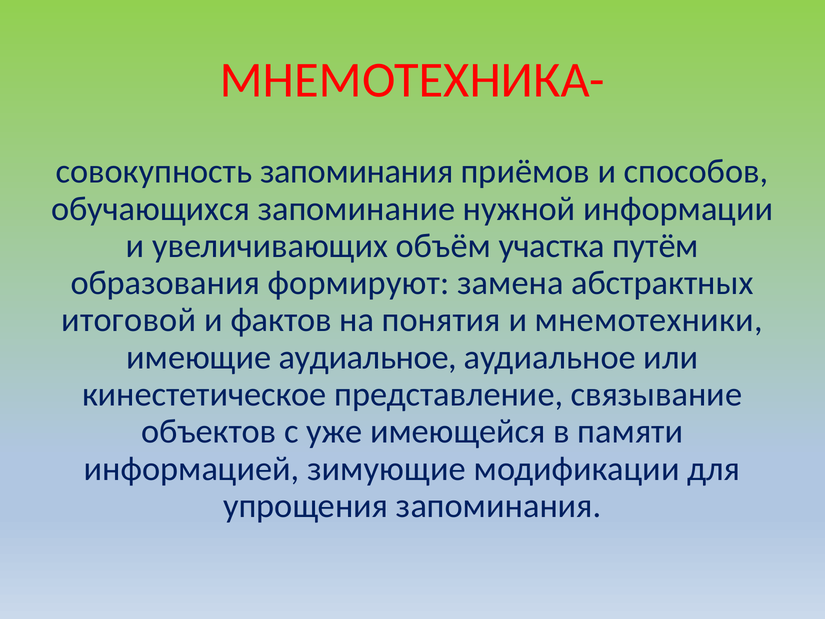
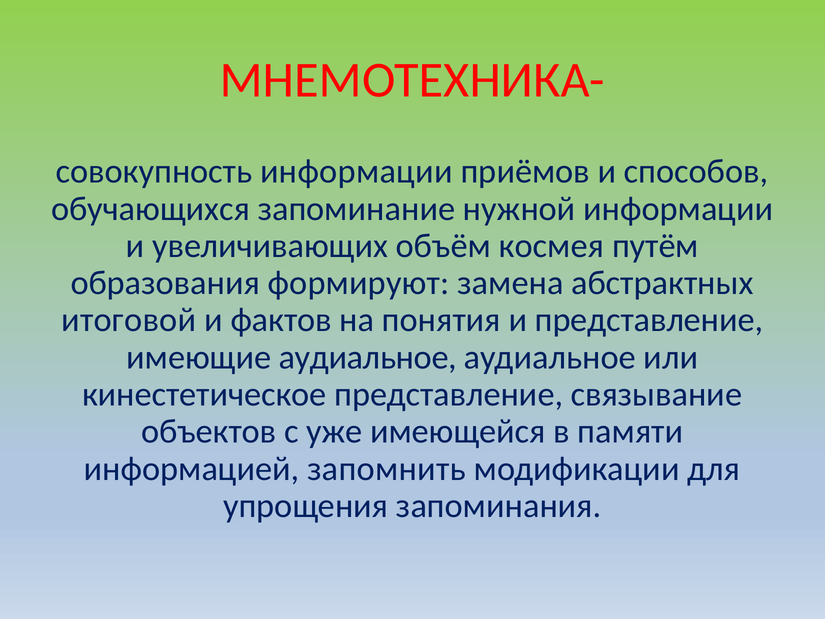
совокупность запоминания: запоминания -> информации (356, 172)
участка: участка -> космея (551, 246)
и мнемотехники: мнемотехники -> представление (649, 320)
зимующие: зимующие -> запомнить (386, 469)
